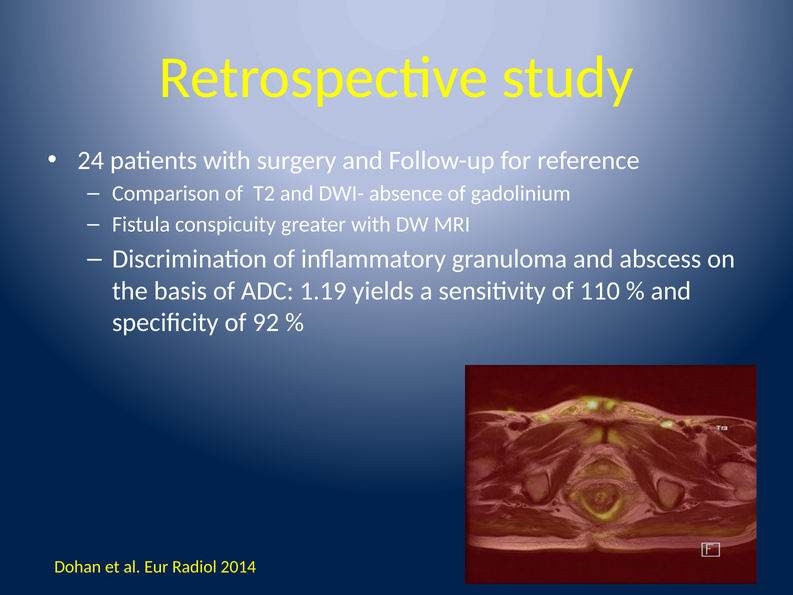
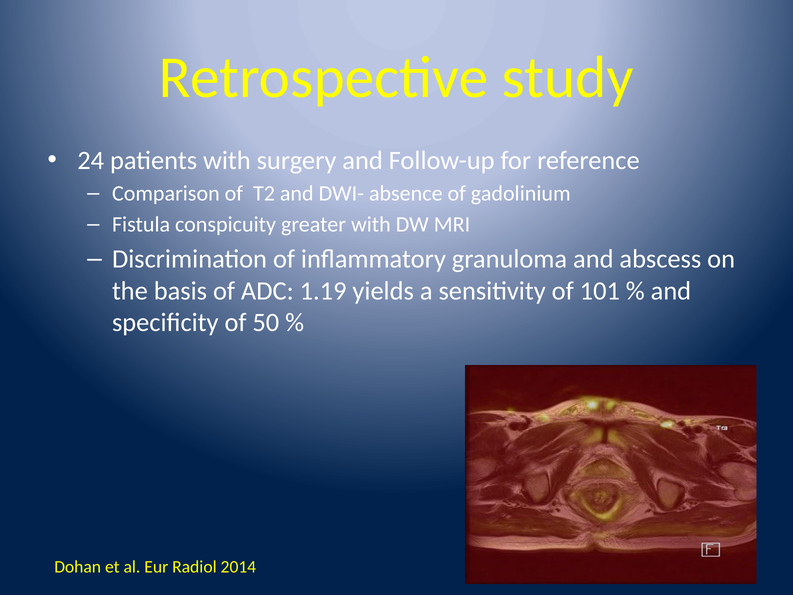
110: 110 -> 101 (600, 291)
92: 92 -> 50 (266, 323)
